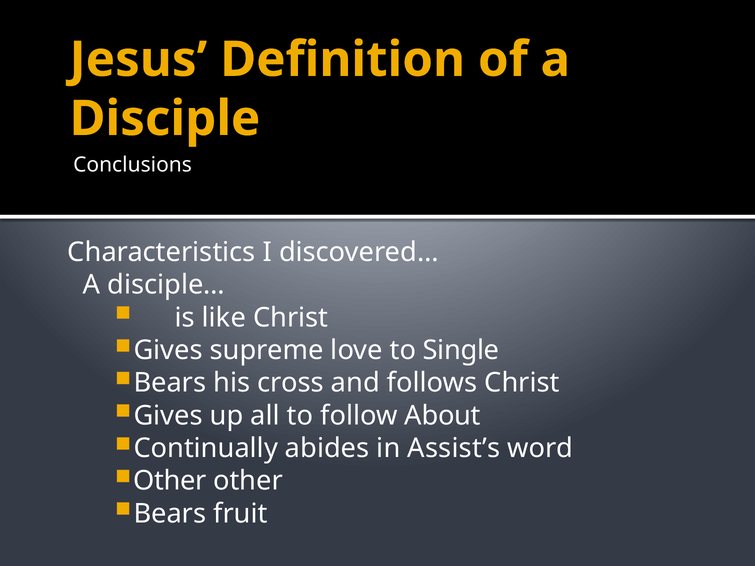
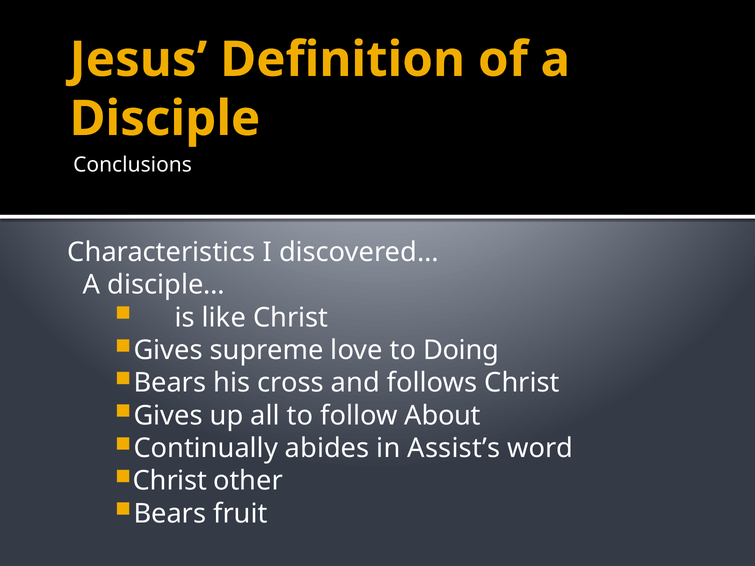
Single: Single -> Doing (461, 350)
Other: Other -> Christ (170, 481)
